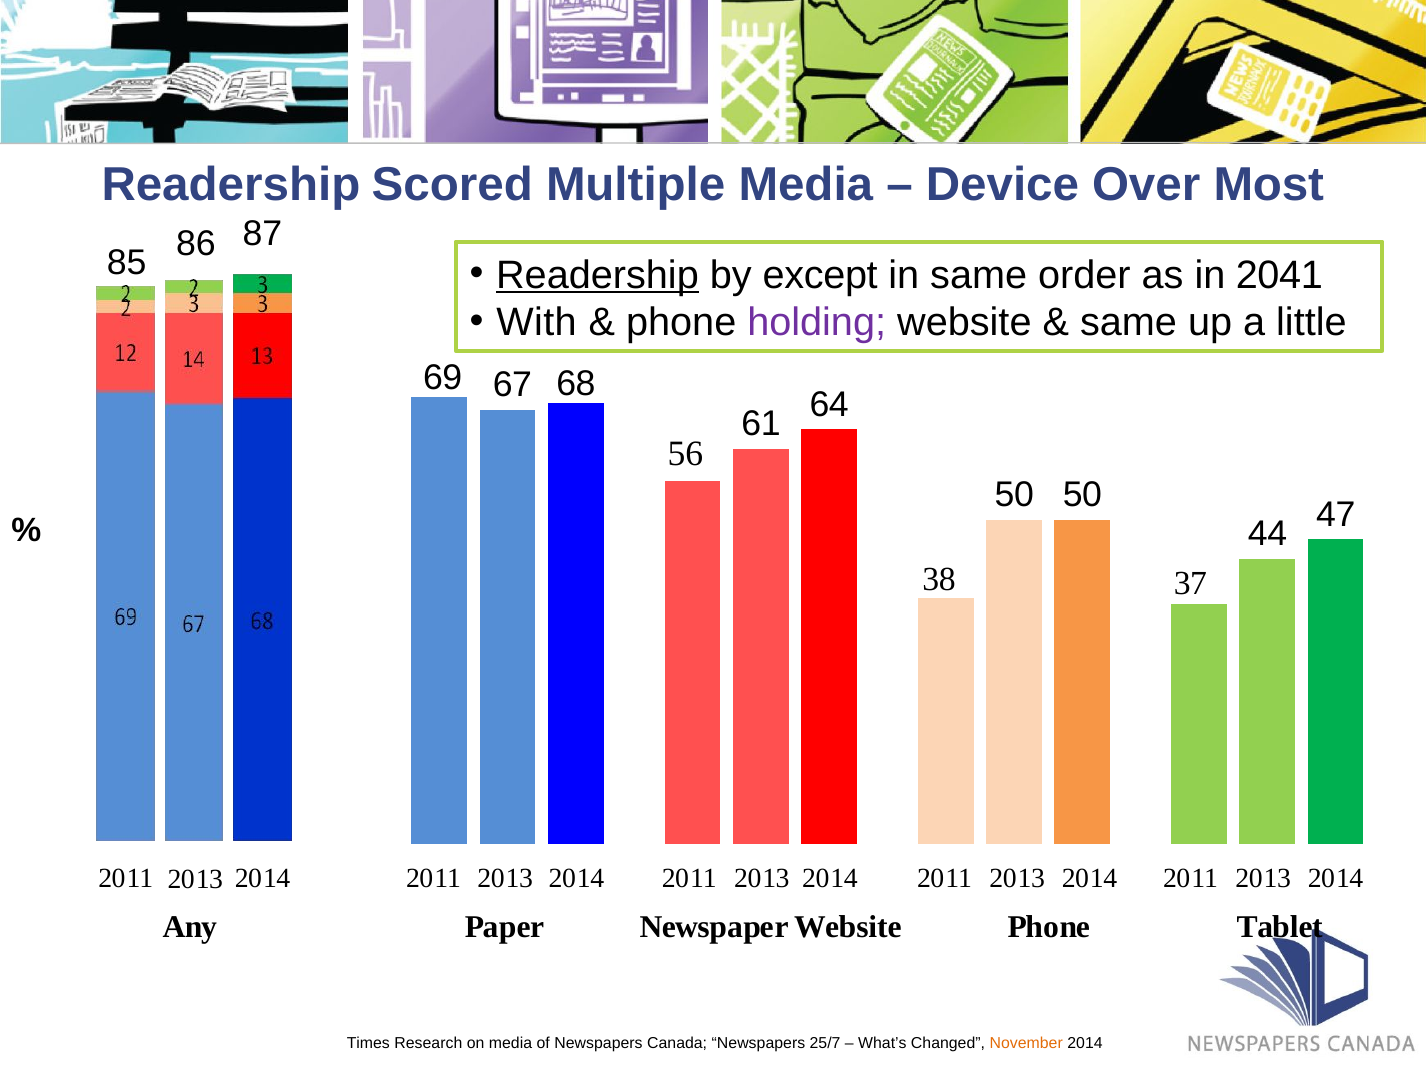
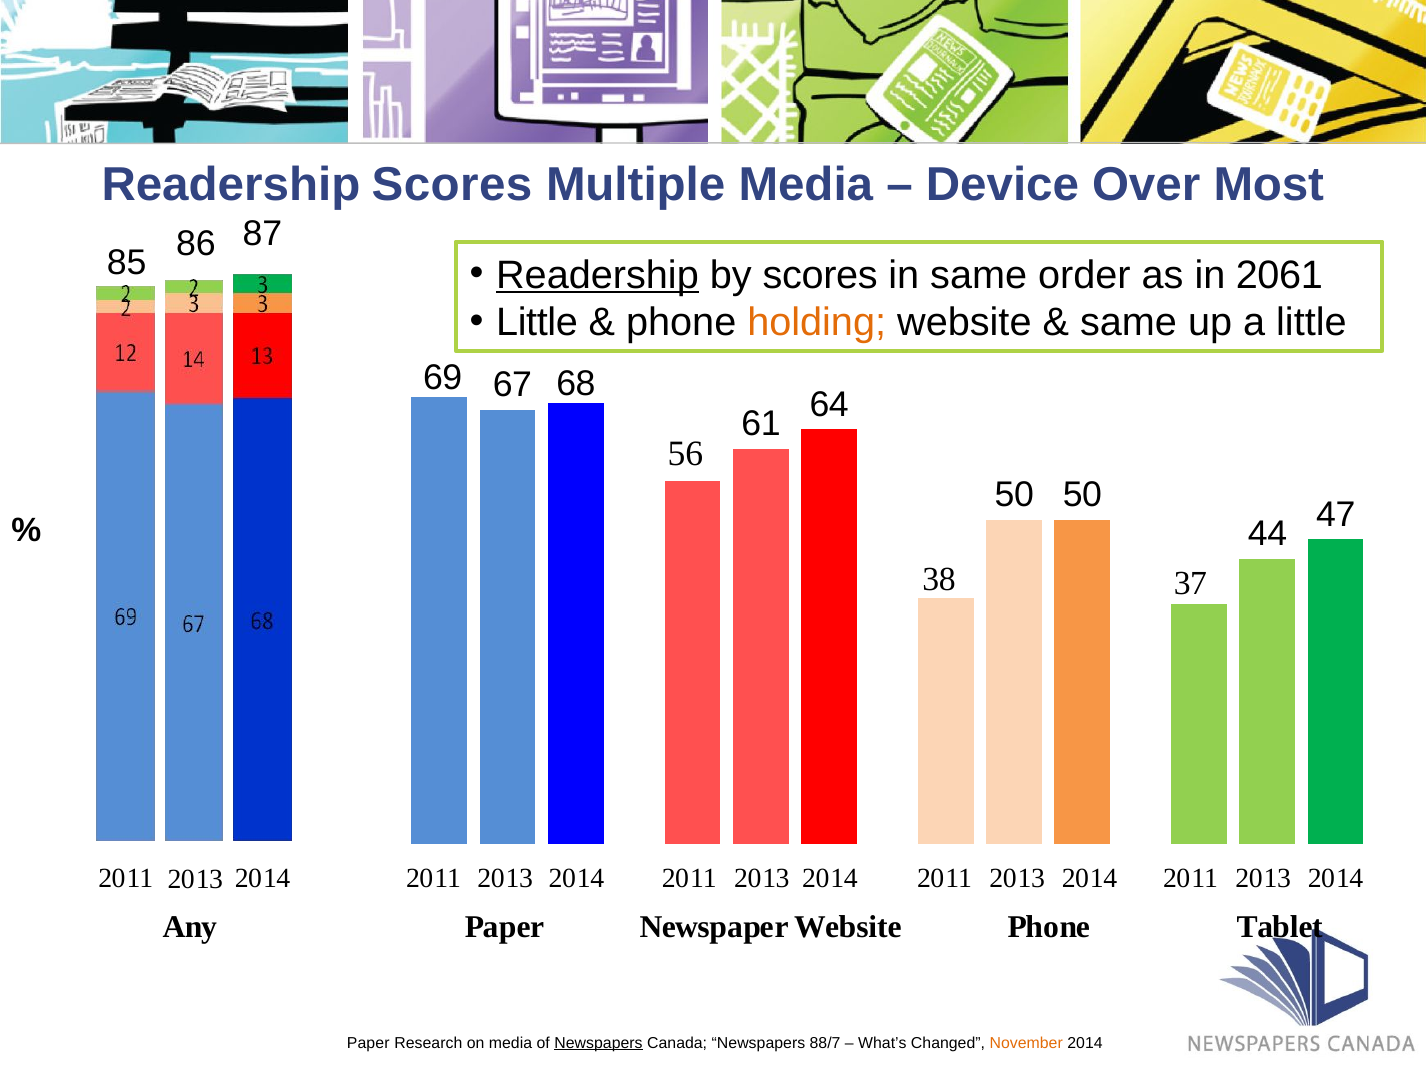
Readership Scored: Scored -> Scores (452, 185)
by except: except -> scores (820, 275)
2041: 2041 -> 2061 (1279, 275)
With: With -> Little (537, 323)
holding colour: purple -> orange (817, 323)
Times: Times -> Paper (368, 1043)
Newspapers underline: none -> present (599, 1043)
25/7: 25/7 -> 88/7 (825, 1043)
